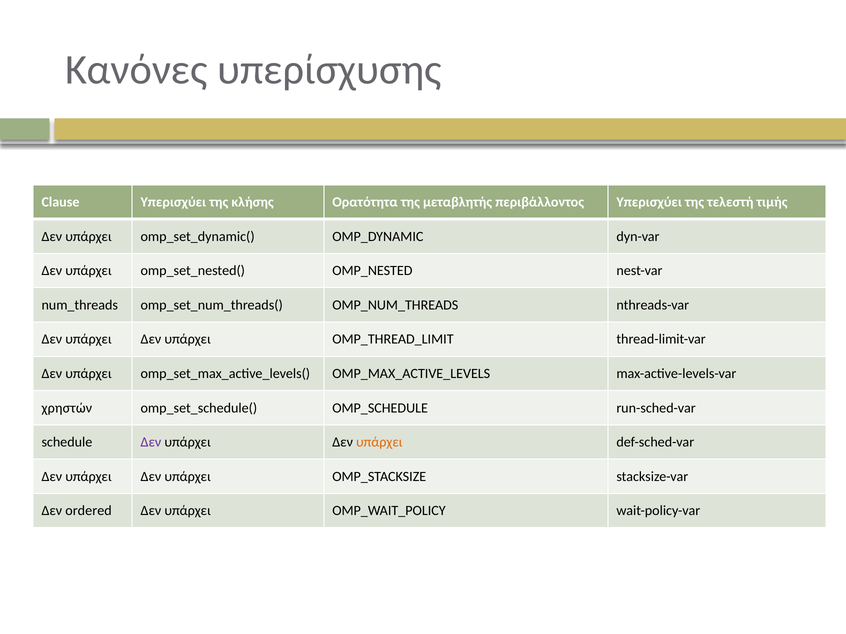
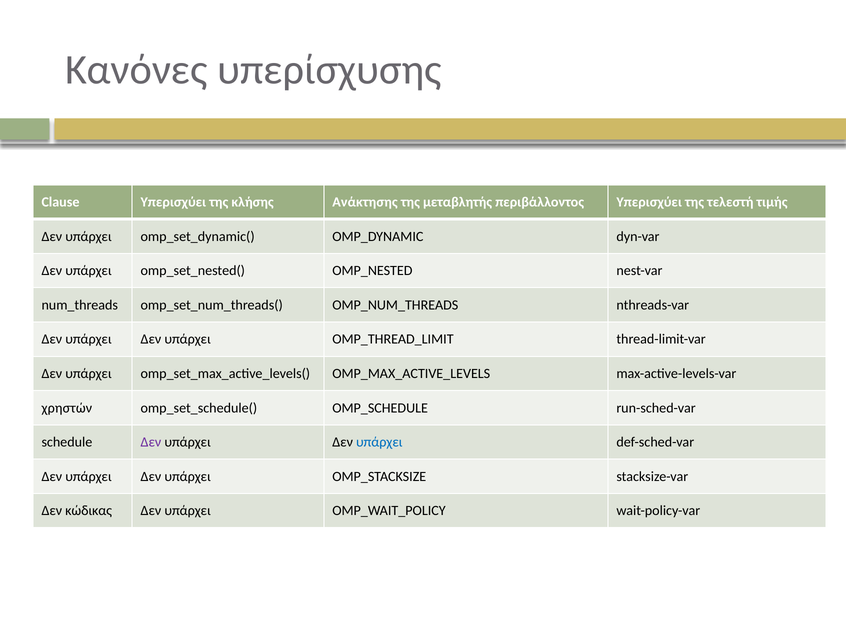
Ορατότητα: Ορατότητα -> Ανάκτησης (365, 202)
υπάρχει colour: orange -> blue (379, 442)
ordered: ordered -> κώδικας (89, 511)
